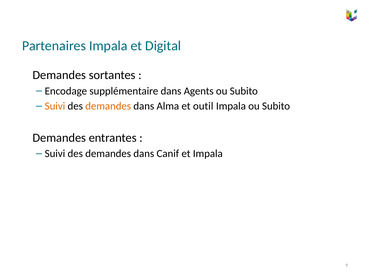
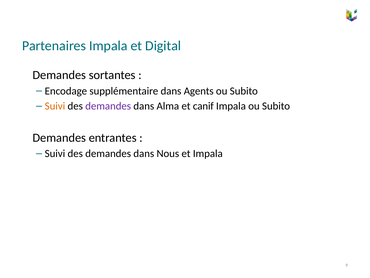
demandes colour: orange -> purple (108, 106)
outil: outil -> canif (203, 106)
Canif: Canif -> Nous (168, 153)
